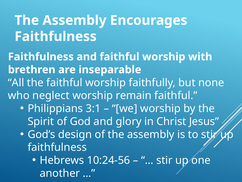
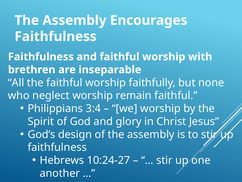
3:1: 3:1 -> 3:4 (93, 108)
10:24-56: 10:24-56 -> 10:24-27 (109, 160)
